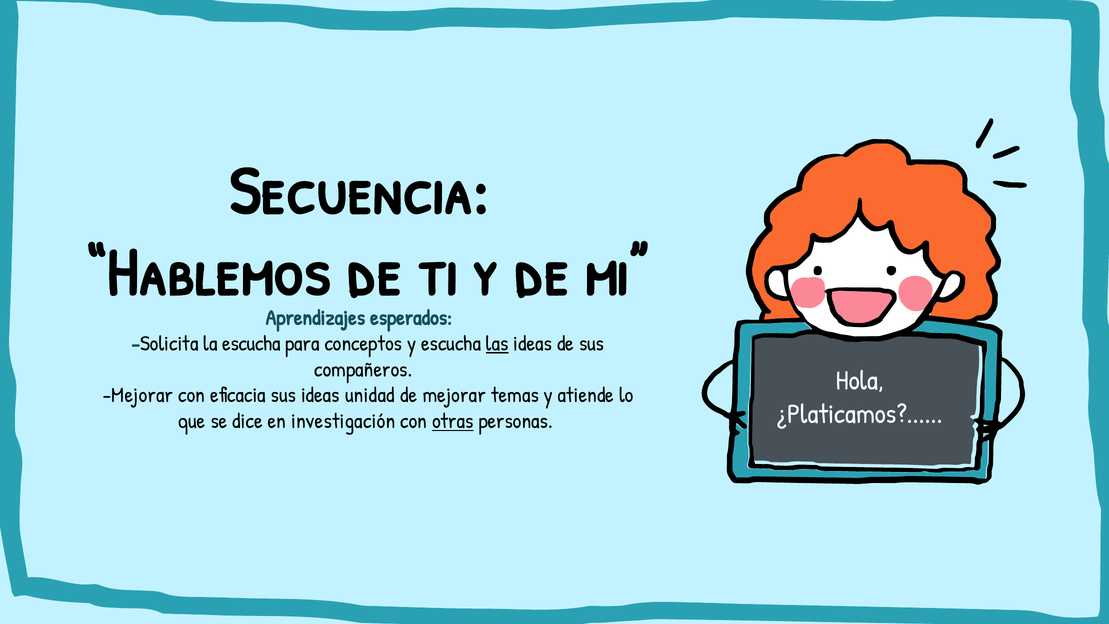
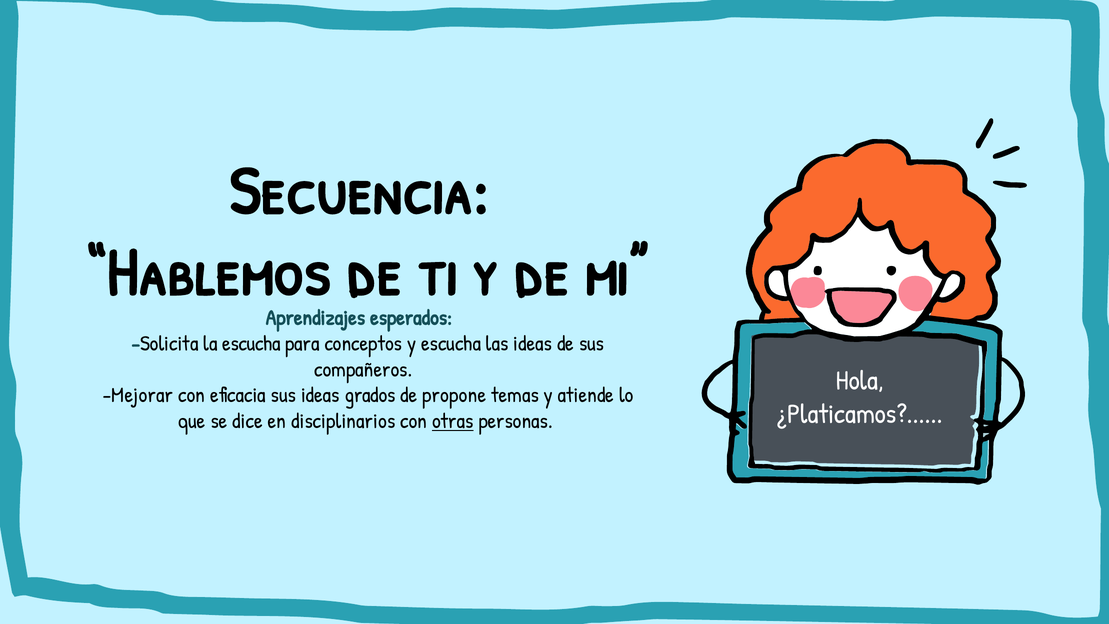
las underline: present -> none (497, 343)
unidad: unidad -> grados (370, 395)
de mejorar: mejorar -> propone (454, 395)
investigación: investigación -> disciplinarios (343, 421)
